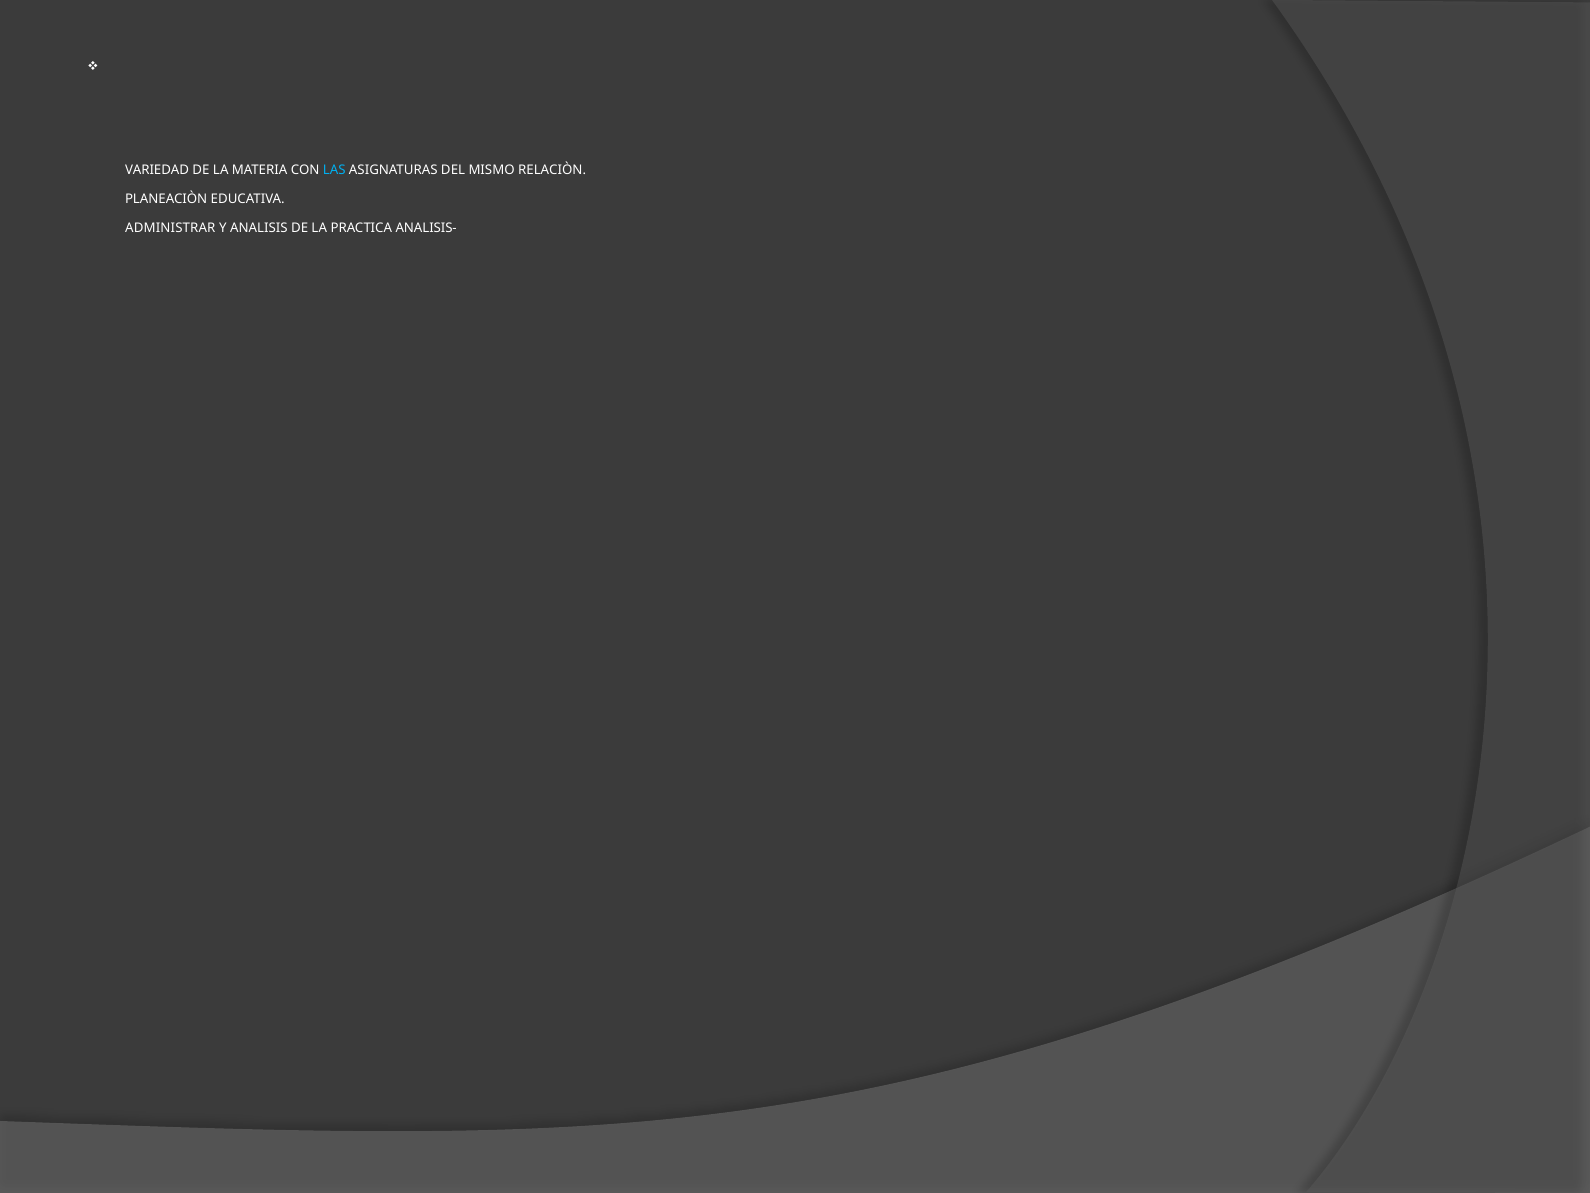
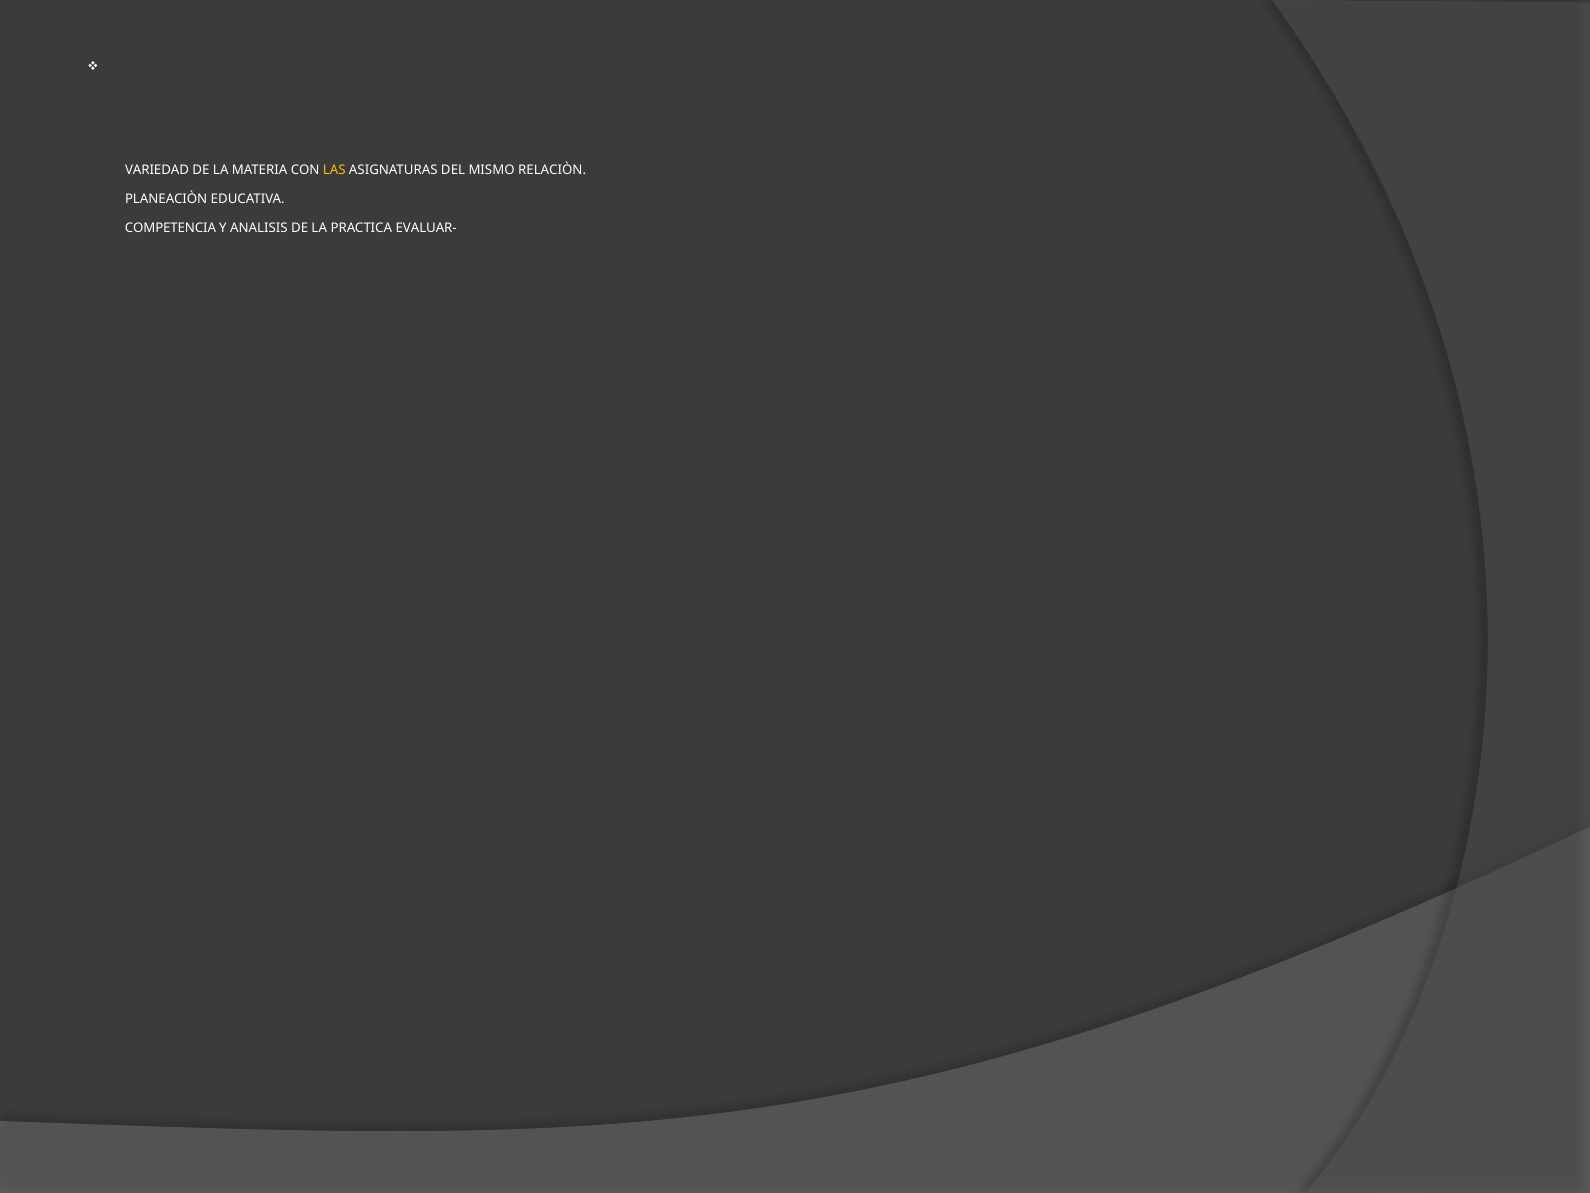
LAS colour: light blue -> yellow (334, 170)
ADMINISTRAR: ADMINISTRAR -> COMPETENCIA (170, 228)
ANALISIS-: ANALISIS- -> EVALUAR- (426, 228)
